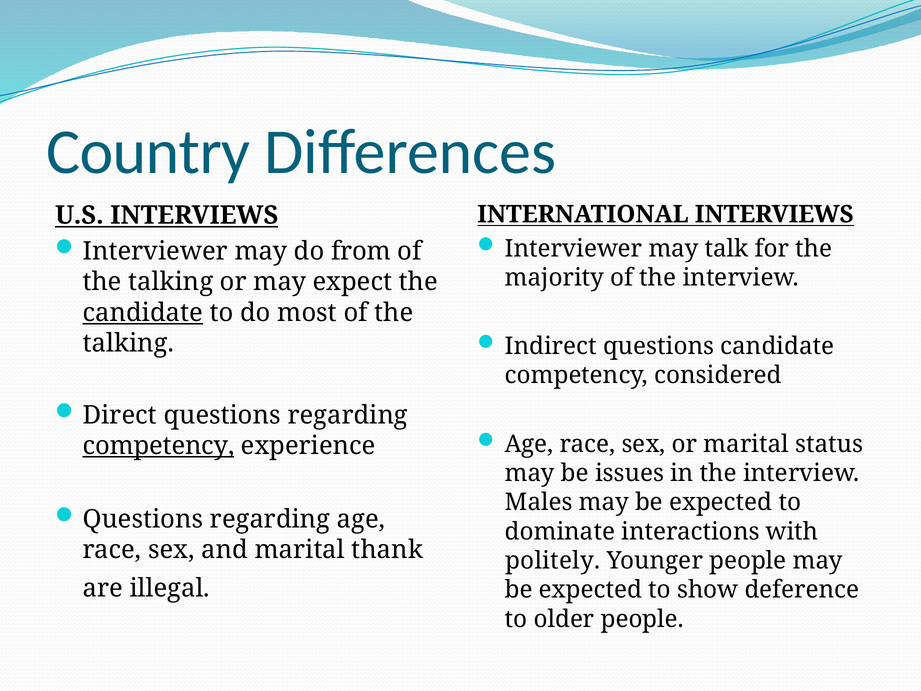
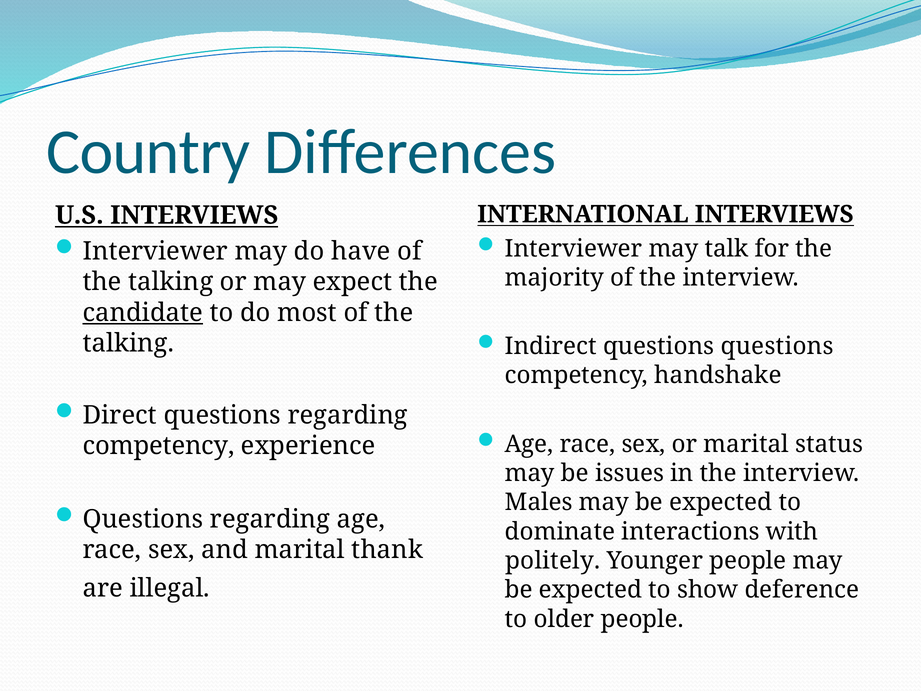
from: from -> have (361, 251)
questions candidate: candidate -> questions (777, 346)
considered: considered -> handshake (718, 375)
competency underline: present -> none (159, 446)
